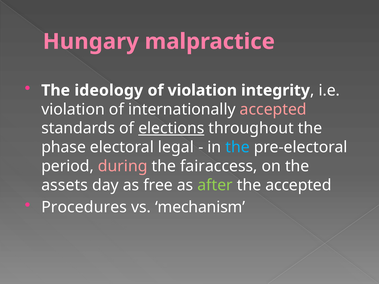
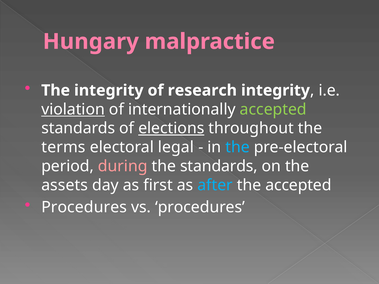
The ideology: ideology -> integrity (109, 90)
of violation: violation -> research (202, 90)
violation underline: none -> present (73, 109)
accepted colour: pink -> light green (273, 109)
phase: phase -> terms (63, 147)
the fairaccess: fairaccess -> standards (219, 166)
free: free -> first (158, 185)
after colour: light green -> light blue (215, 185)
vs mechanism: mechanism -> procedures (200, 207)
